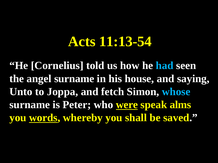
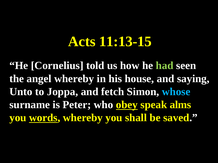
11:13-54: 11:13-54 -> 11:13-15 (125, 42)
had colour: light blue -> light green (165, 66)
angel surname: surname -> whereby (74, 79)
were: were -> obey (127, 105)
